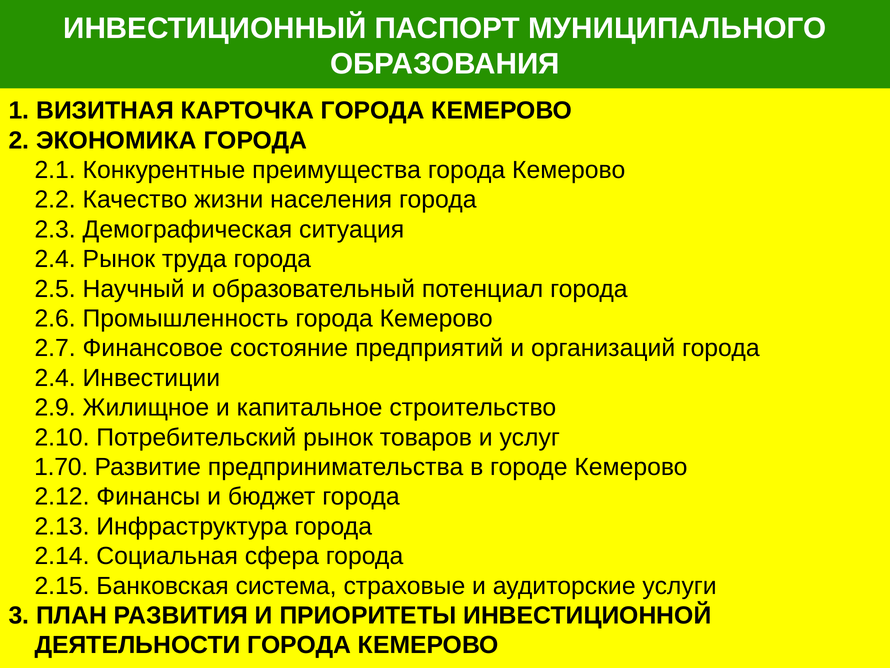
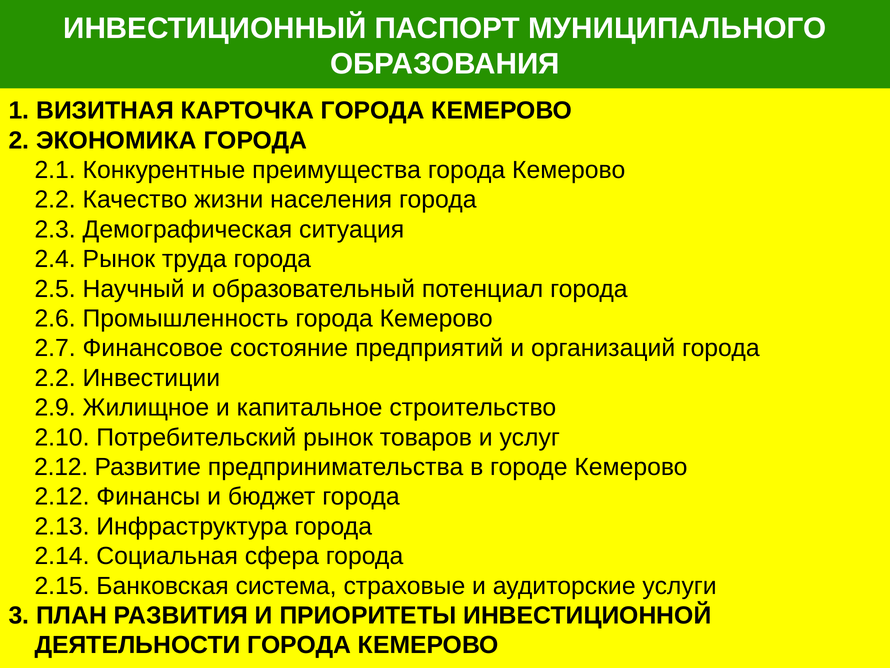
2.4: 2.4 -> 2.2 (55, 378)
1.70: 1.70 -> 2.12 (61, 467)
